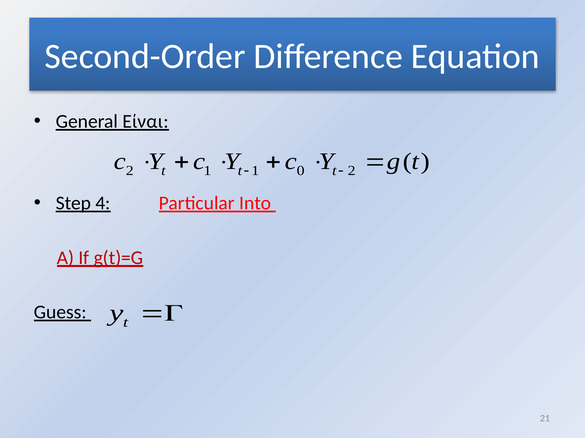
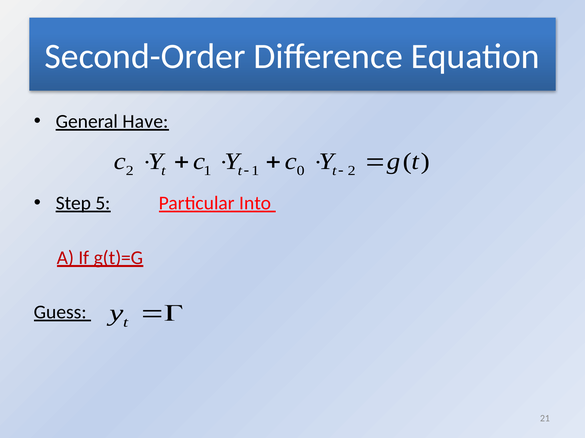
Είναι: Είναι -> Have (145, 122)
4: 4 -> 5 (103, 203)
